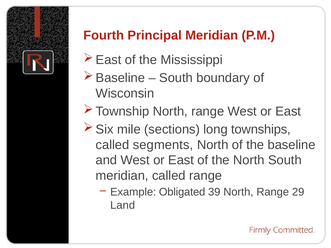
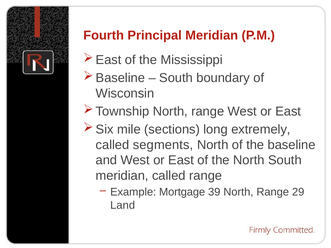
townships: townships -> extremely (261, 129)
Obligated: Obligated -> Mortgage (182, 192)
